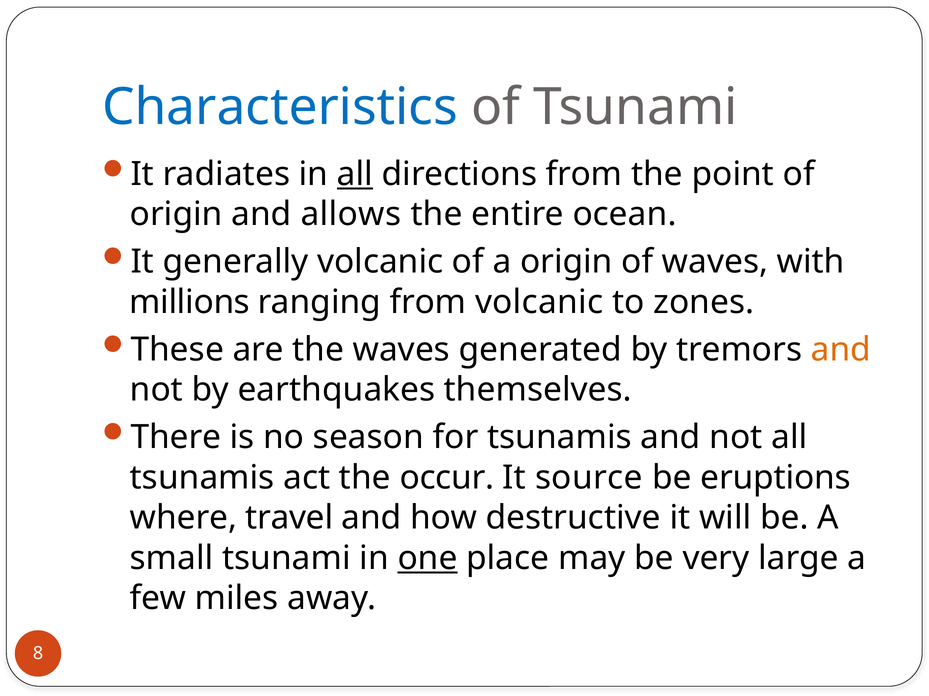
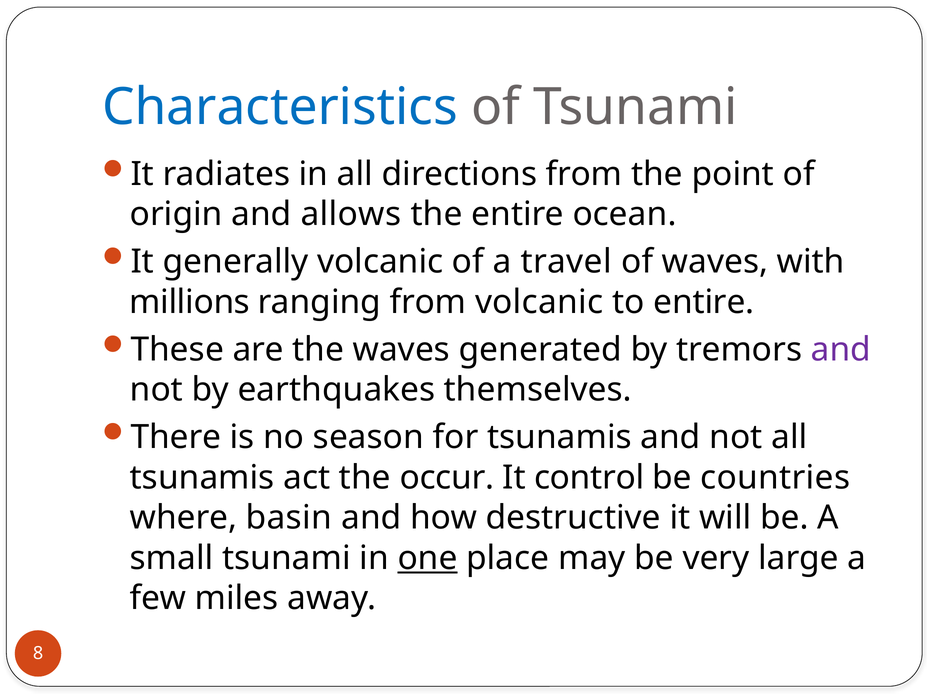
all underline: present -> none (355, 174)
a origin: origin -> travel (566, 262)
to zones: zones -> entire (704, 302)
and colour: orange -> purple (841, 350)
source: source -> control (589, 478)
eruptions: eruptions -> countries (775, 478)
travel: travel -> basin (289, 518)
